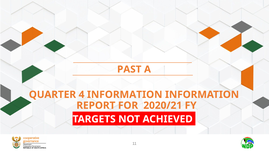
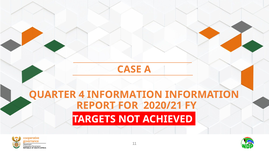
PAST: PAST -> CASE (129, 69)
